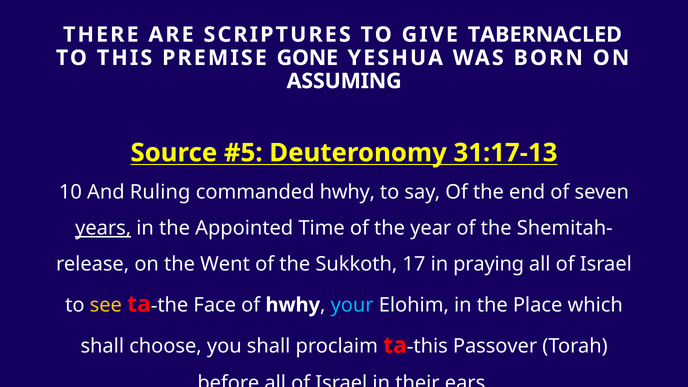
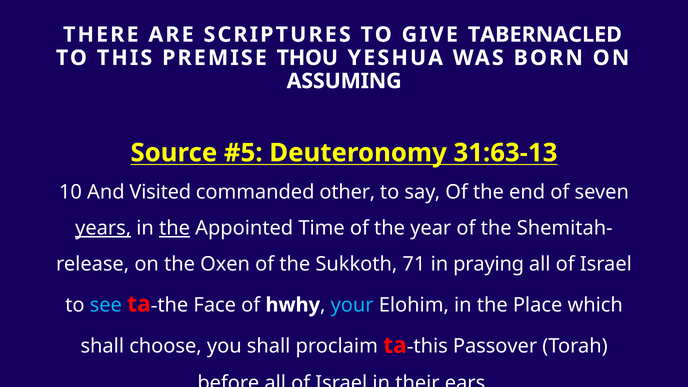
GONE: GONE -> THOU (307, 58)
31:17-13: 31:17-13 -> 31:63-13 (505, 153)
Ruling: Ruling -> Visited (160, 192)
commanded hwhy: hwhy -> other (347, 192)
the underline: none -> present (175, 228)
Went: Went -> Oxen (225, 264)
17: 17 -> 71 (414, 264)
see colour: yellow -> light blue (106, 305)
